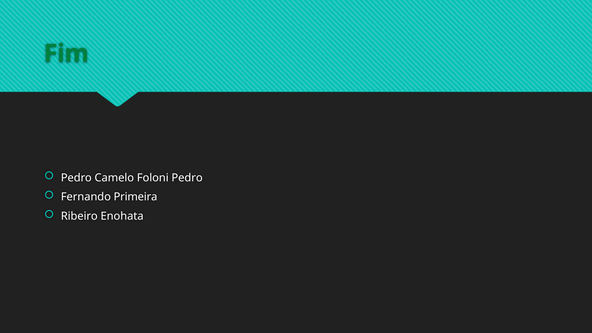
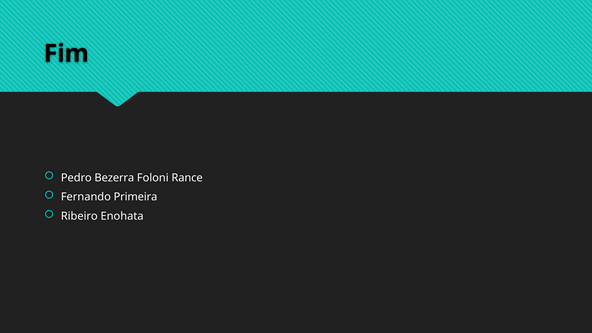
Fim colour: green -> black (66, 54)
Camelo: Camelo -> Bezerra (114, 178)
Foloni Pedro: Pedro -> Rance (187, 178)
